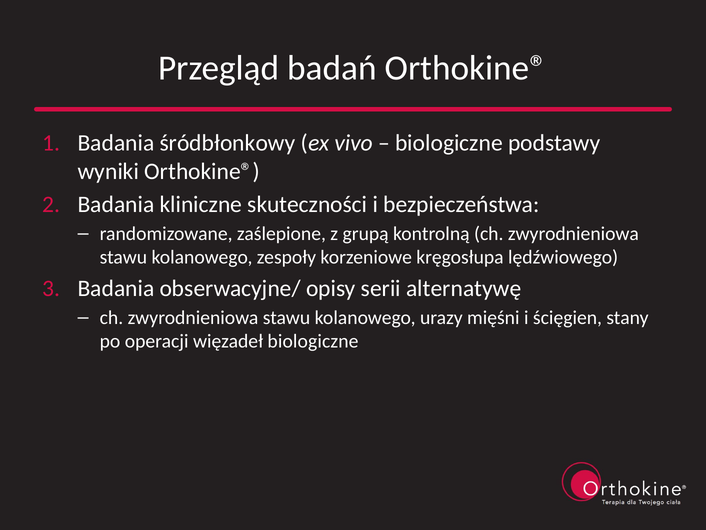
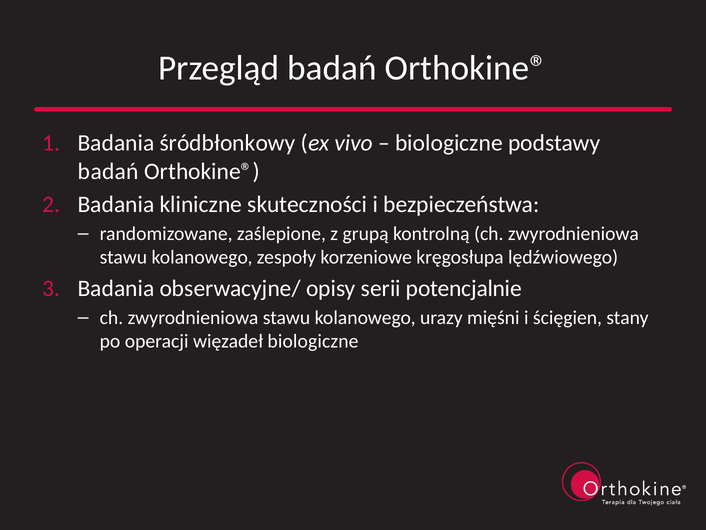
wyniki: wyniki -> badań (108, 171)
alternatywę: alternatywę -> potencjalnie (464, 288)
